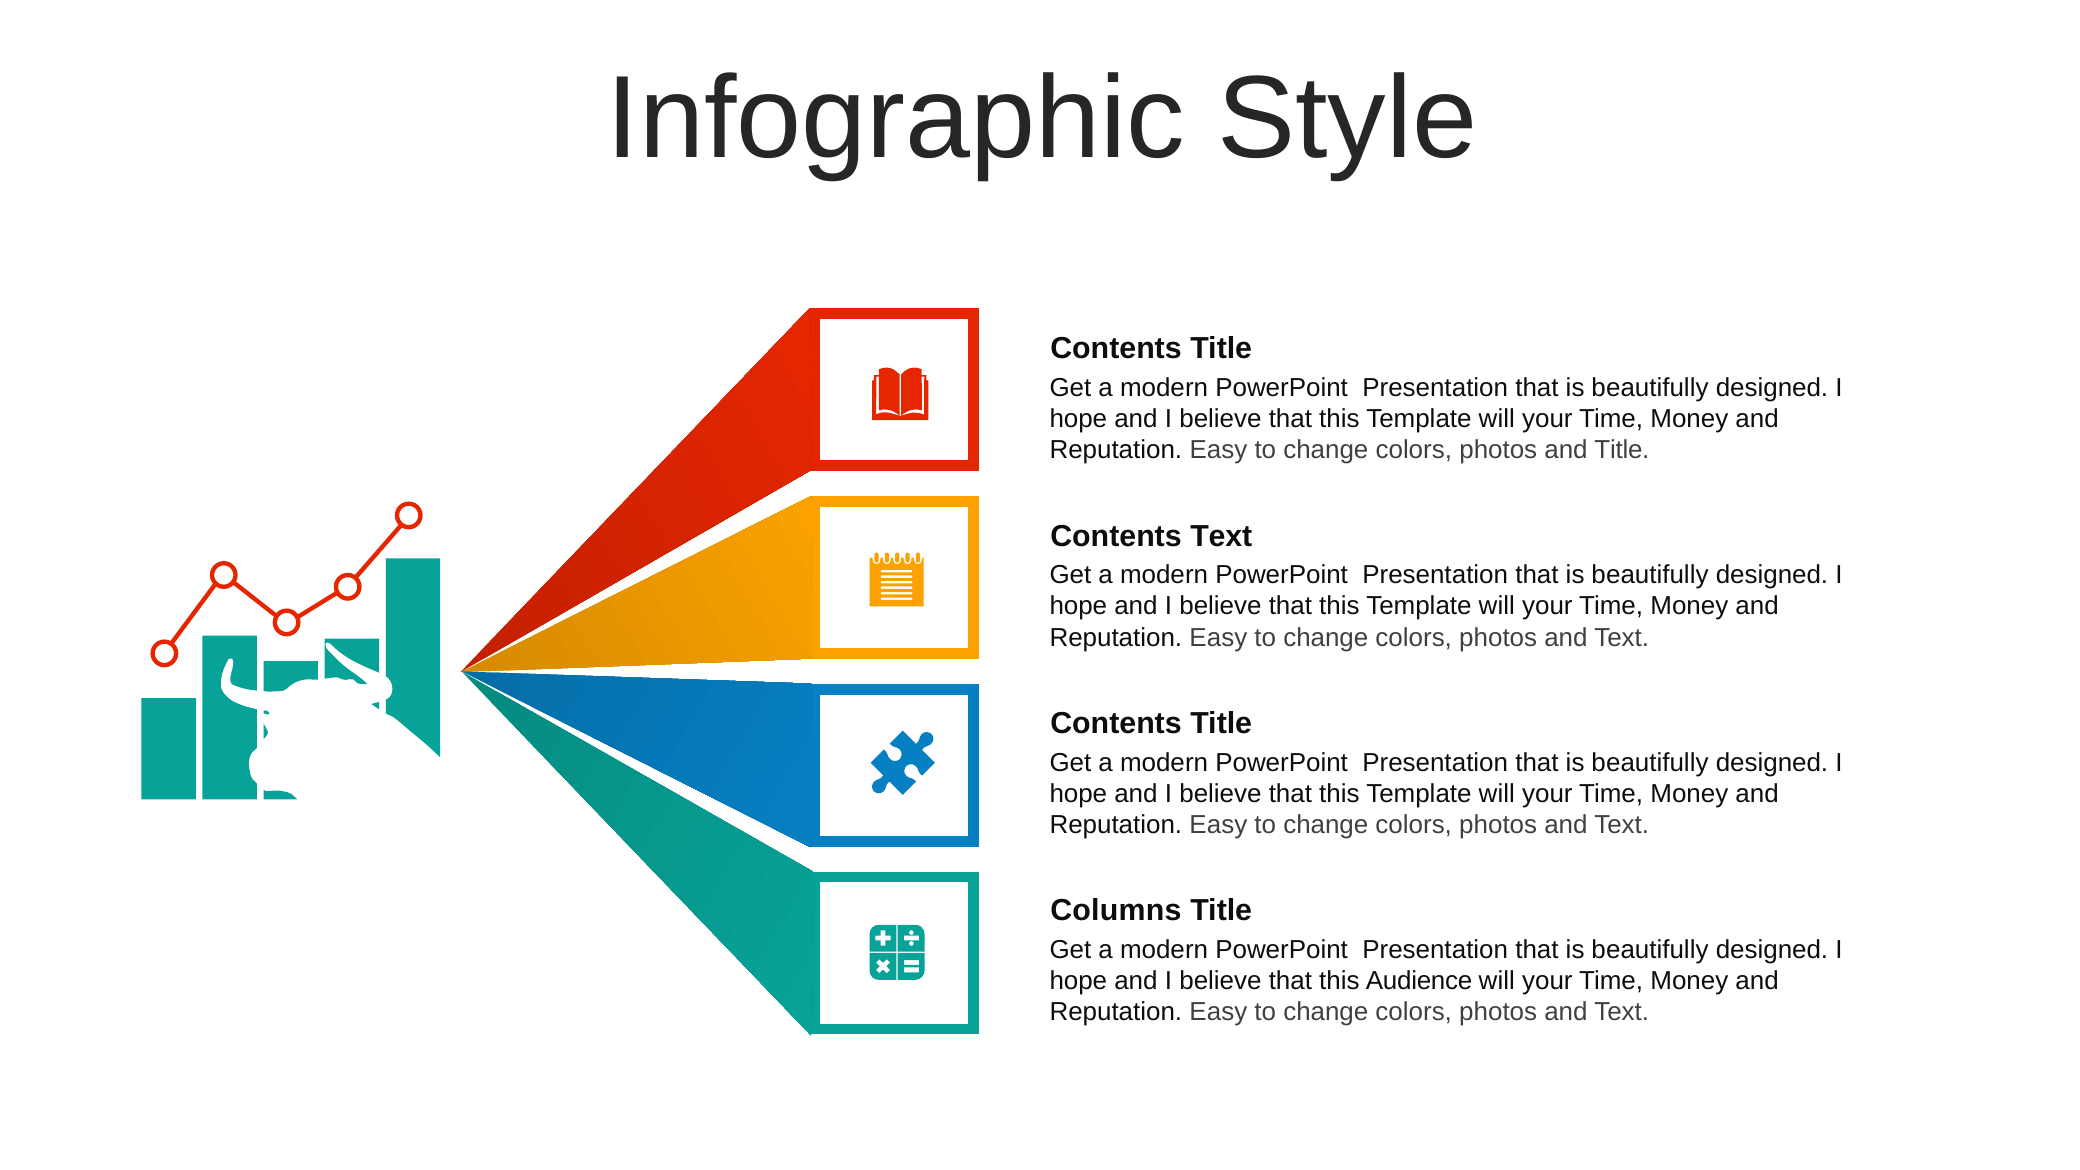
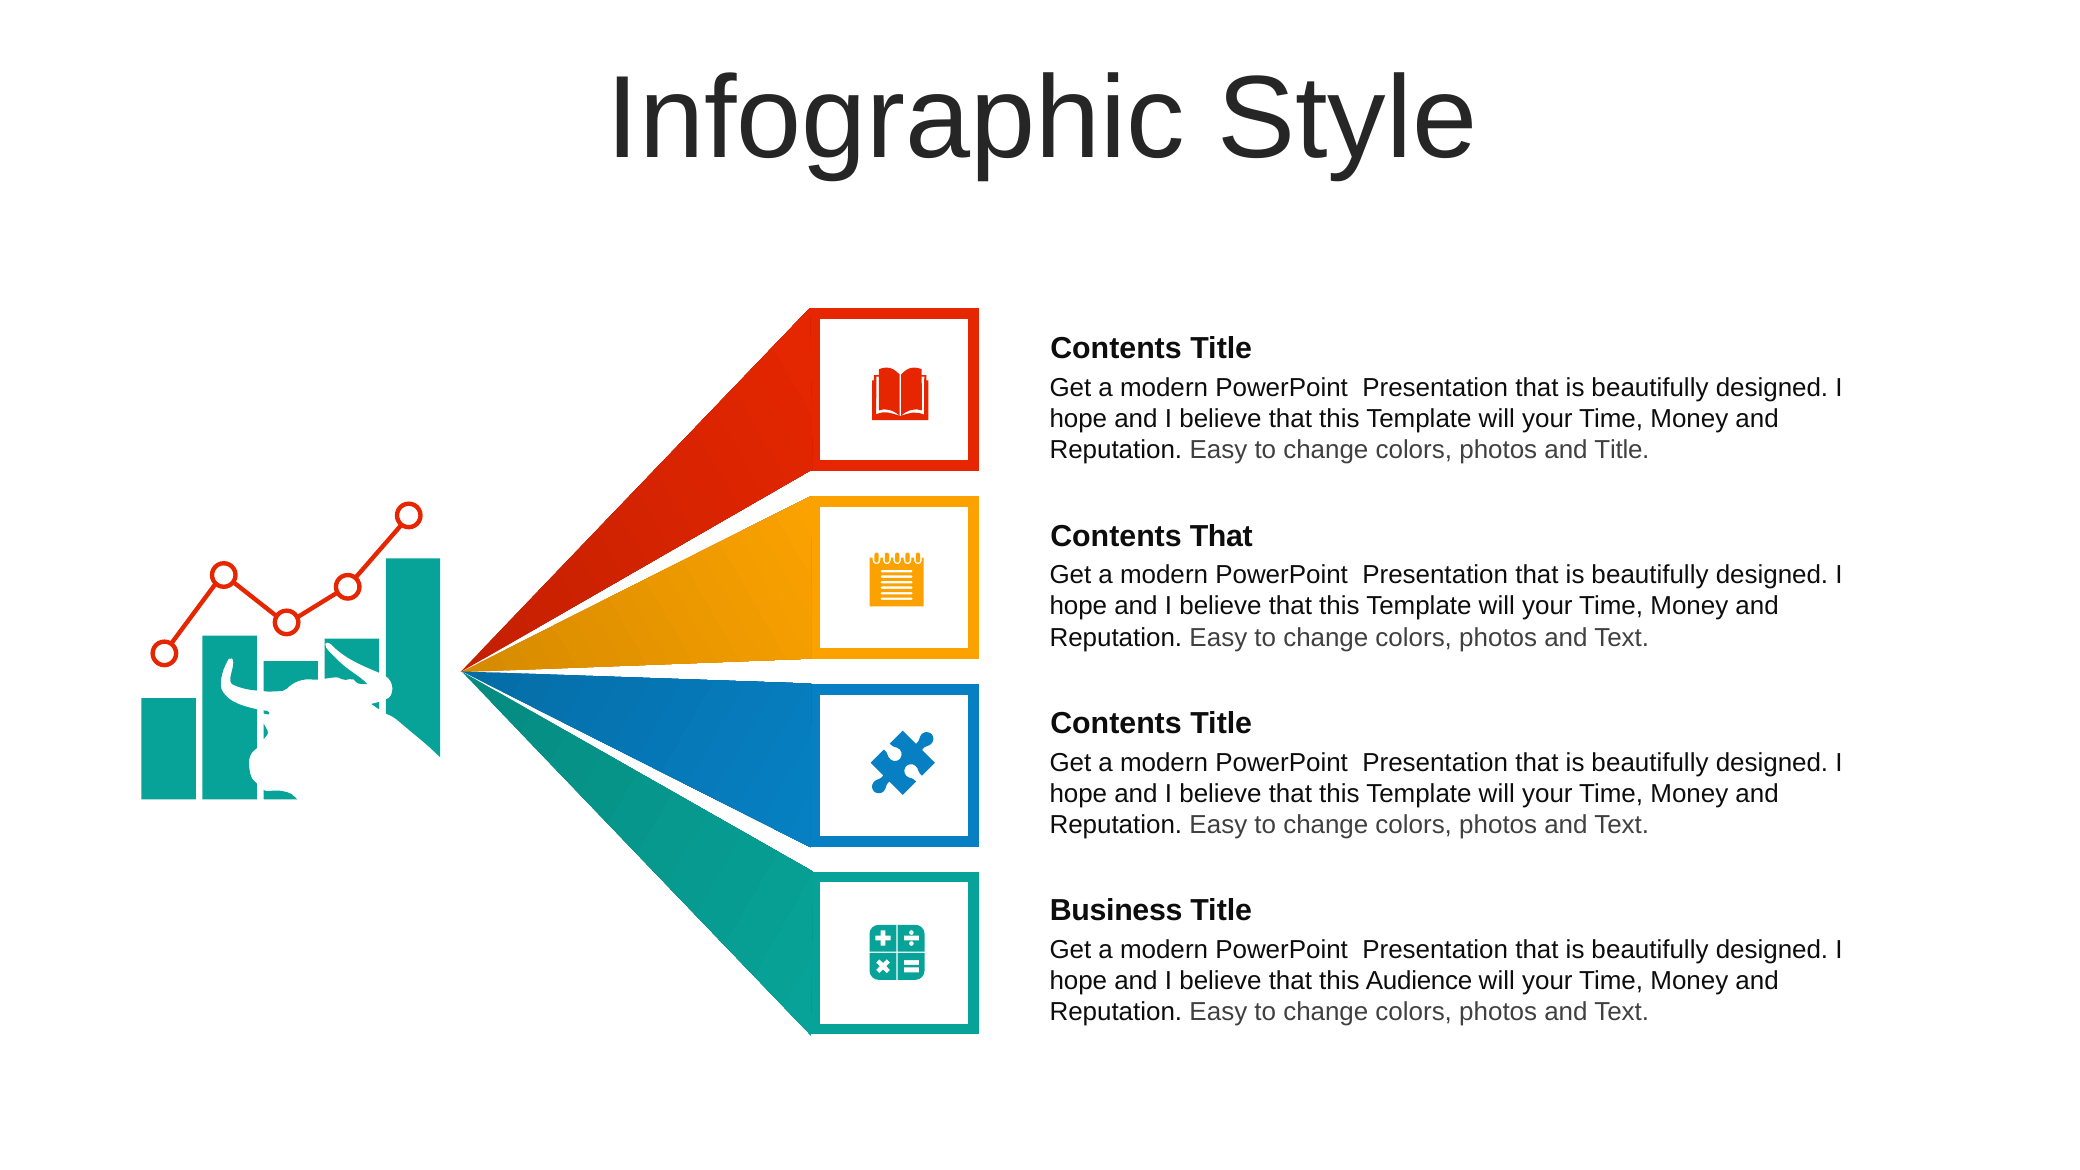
Contents Text: Text -> That (1221, 536)
Columns: Columns -> Business (1116, 911)
